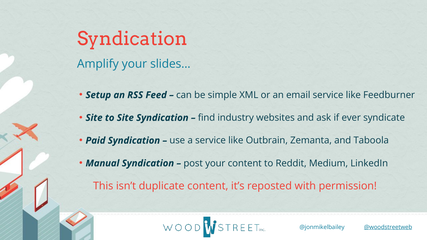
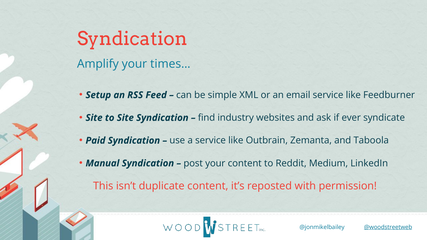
slides…: slides… -> times… (170, 64)
